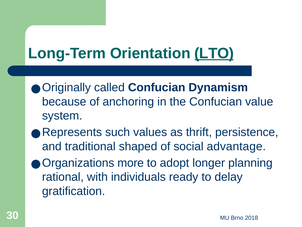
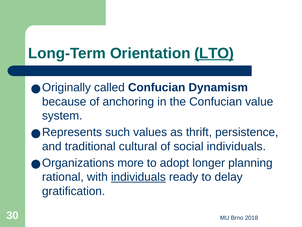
shaped: shaped -> cultural (138, 146)
social advantage: advantage -> individuals (236, 146)
individuals underline: none -> present (138, 177)
